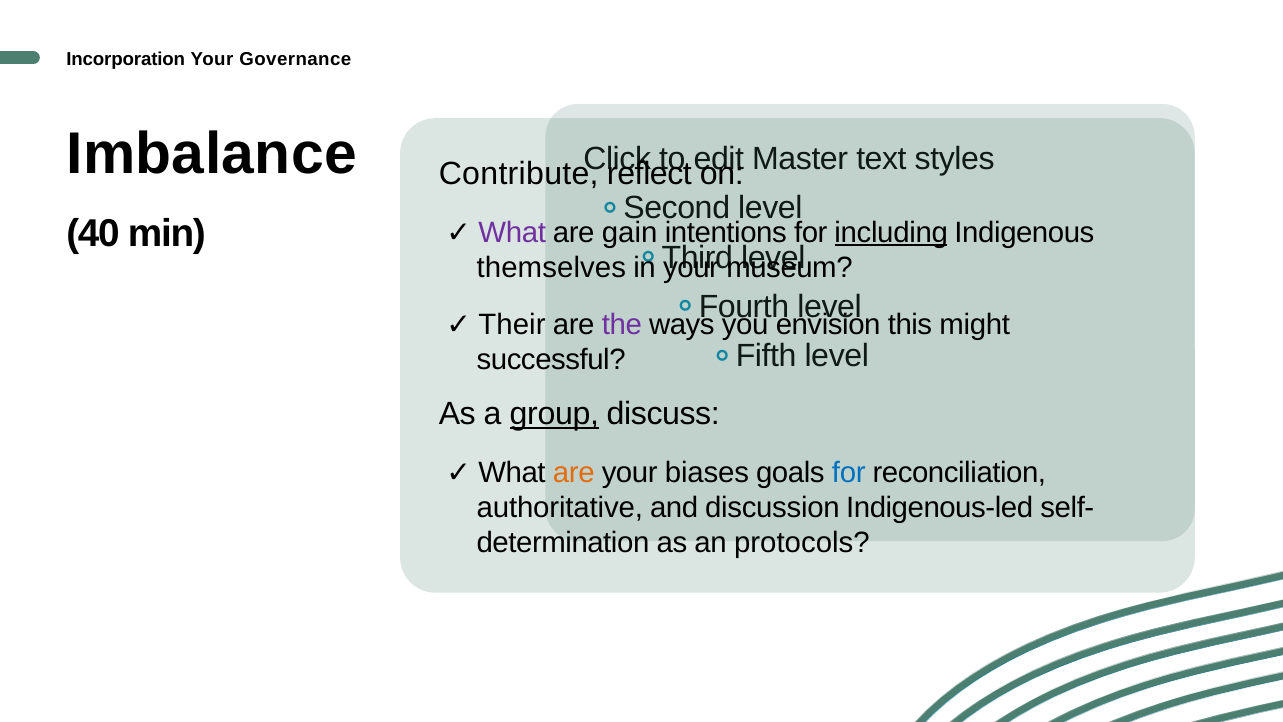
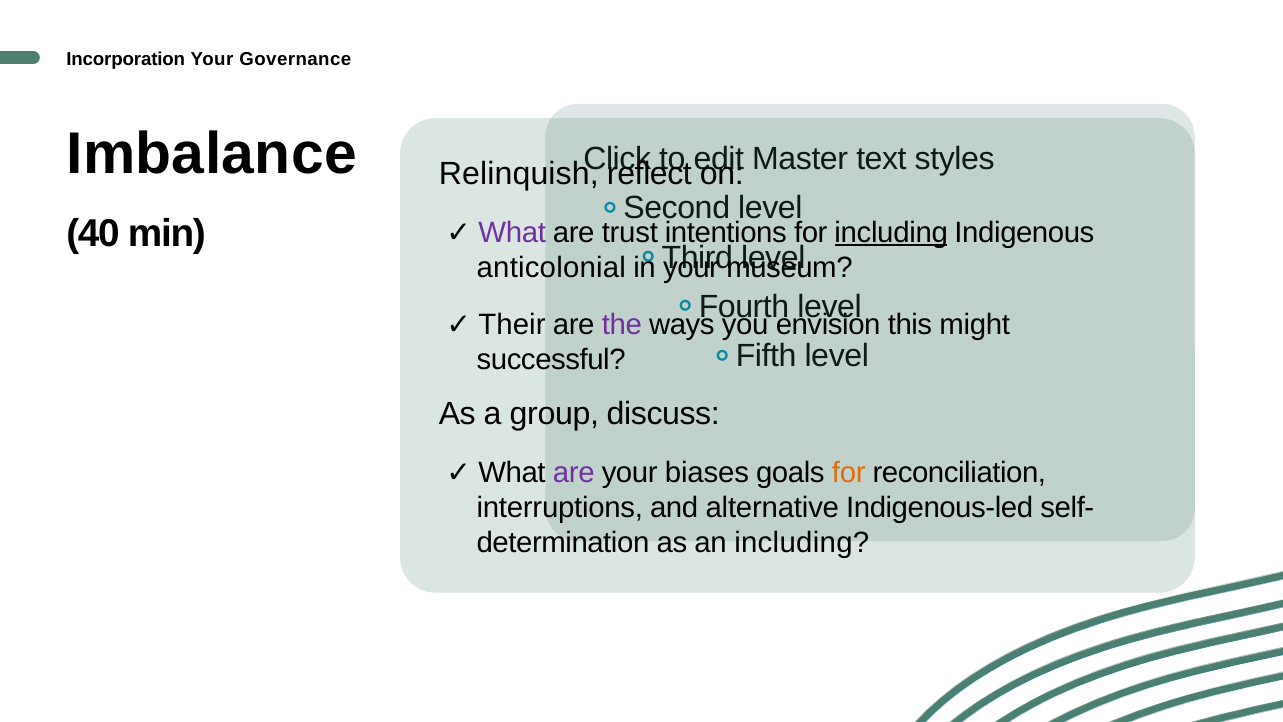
Contribute: Contribute -> Relinquish (519, 174)
gain: gain -> trust (630, 233)
themselves: themselves -> anticolonial (551, 268)
group underline: present -> none (554, 414)
are colour: orange -> purple (574, 472)
for colour: blue -> orange (849, 472)
authoritative: authoritative -> interruptions (560, 508)
discussion: discussion -> alternative (772, 508)
an protocols: protocols -> including (802, 543)
